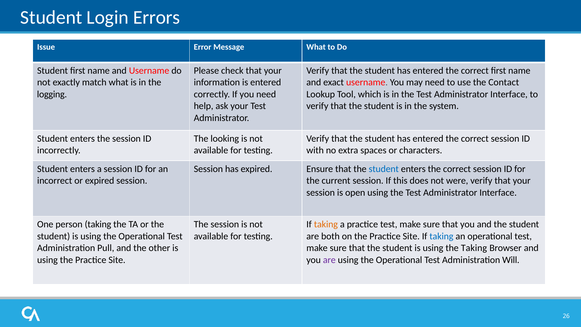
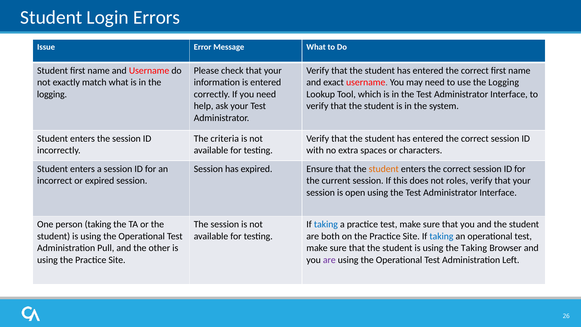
use the Contact: Contact -> Logging (504, 82)
looking: looking -> criteria (225, 138)
student colour: blue -> orange (384, 169)
were: were -> roles (457, 181)
taking colour: orange -> blue (326, 224)
Will: Will -> Left (511, 260)
